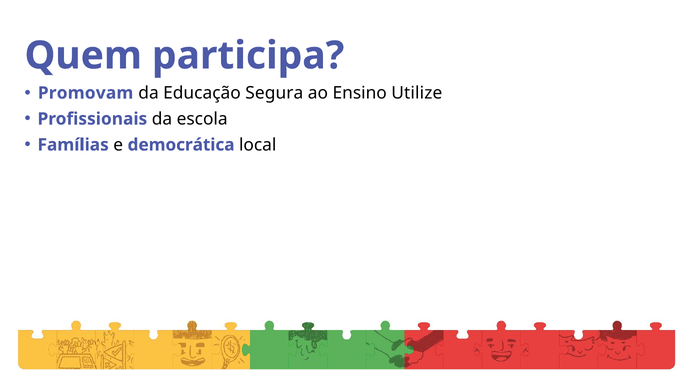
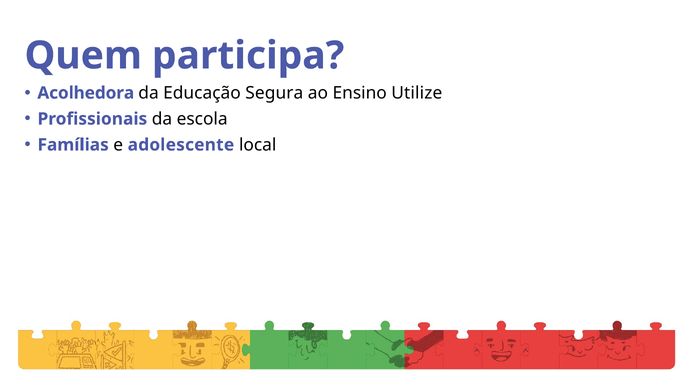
Promovam: Promovam -> Acolhedora (86, 93)
democrática: democrática -> adolescente (181, 145)
